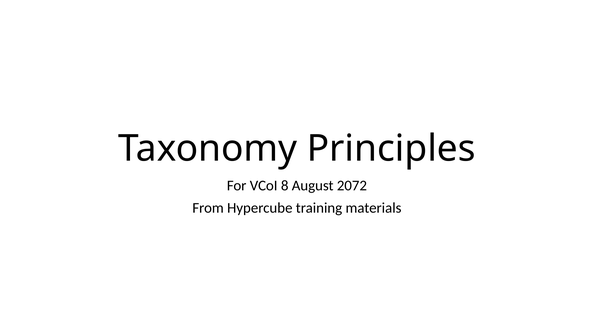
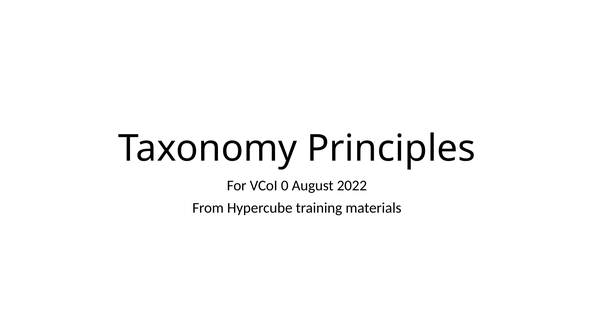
8: 8 -> 0 (285, 186)
2072: 2072 -> 2022 (352, 186)
